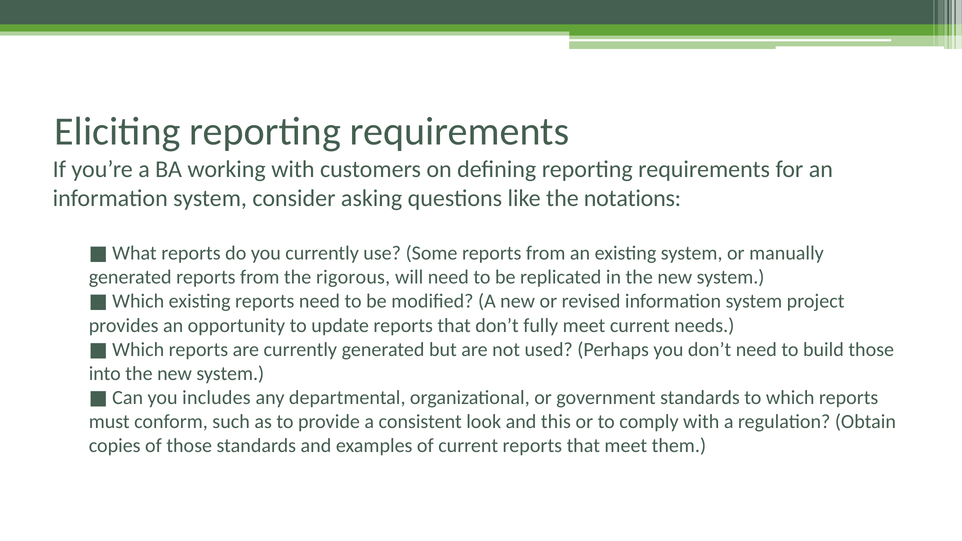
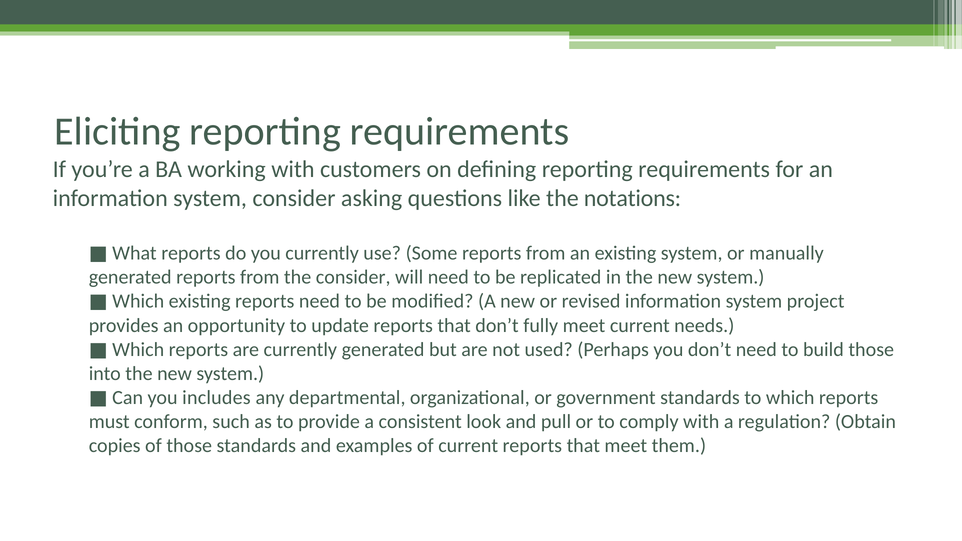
the rigorous: rigorous -> consider (353, 277)
this: this -> pull (556, 422)
